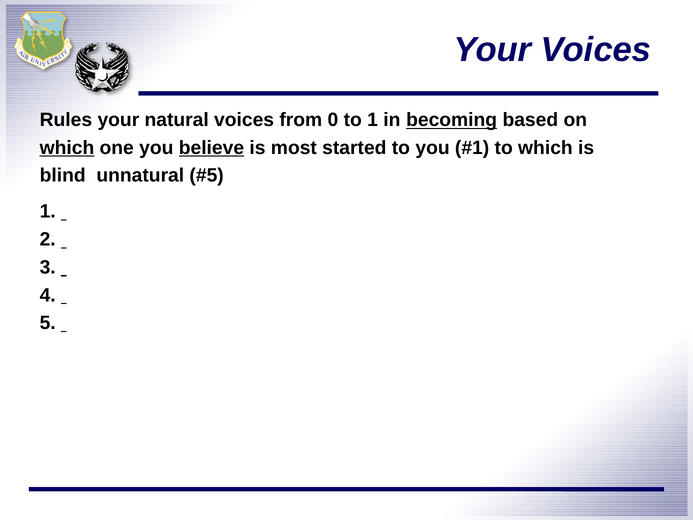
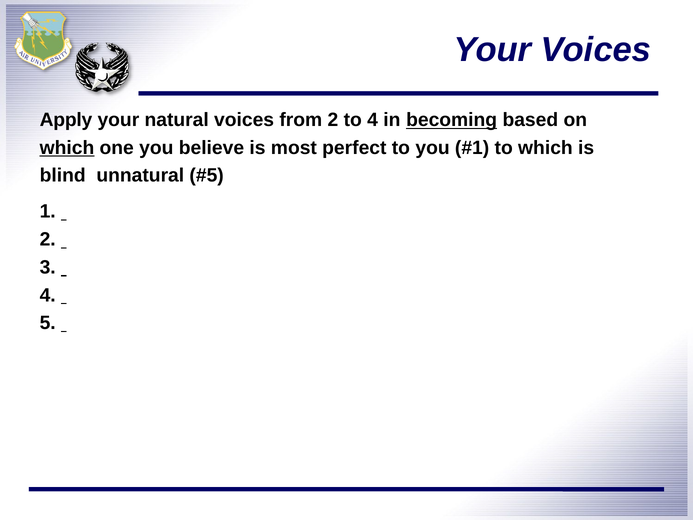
Rules: Rules -> Apply (66, 120)
from 0: 0 -> 2 (333, 120)
to 1: 1 -> 4 (373, 120)
believe underline: present -> none (211, 148)
started: started -> perfect (354, 148)
